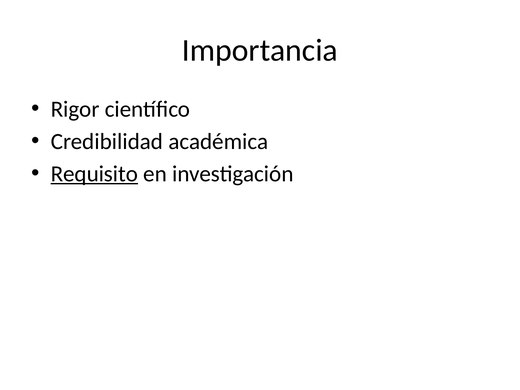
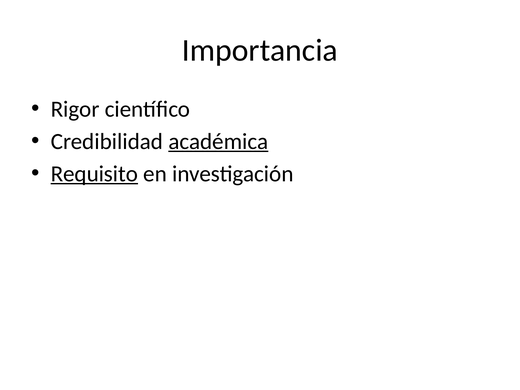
académica underline: none -> present (218, 141)
